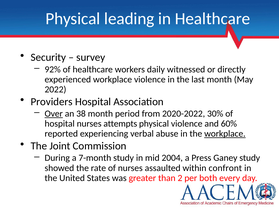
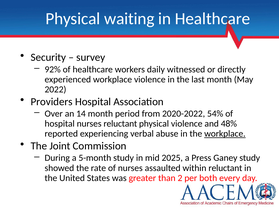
leading: leading -> waiting (129, 19)
Over underline: present -> none (54, 114)
38: 38 -> 14 (81, 114)
30%: 30% -> 54% (215, 114)
nurses attempts: attempts -> reluctant (120, 124)
60%: 60% -> 48% (229, 124)
7-month: 7-month -> 5-month (95, 158)
2004: 2004 -> 2025 (172, 158)
within confront: confront -> reluctant (225, 168)
